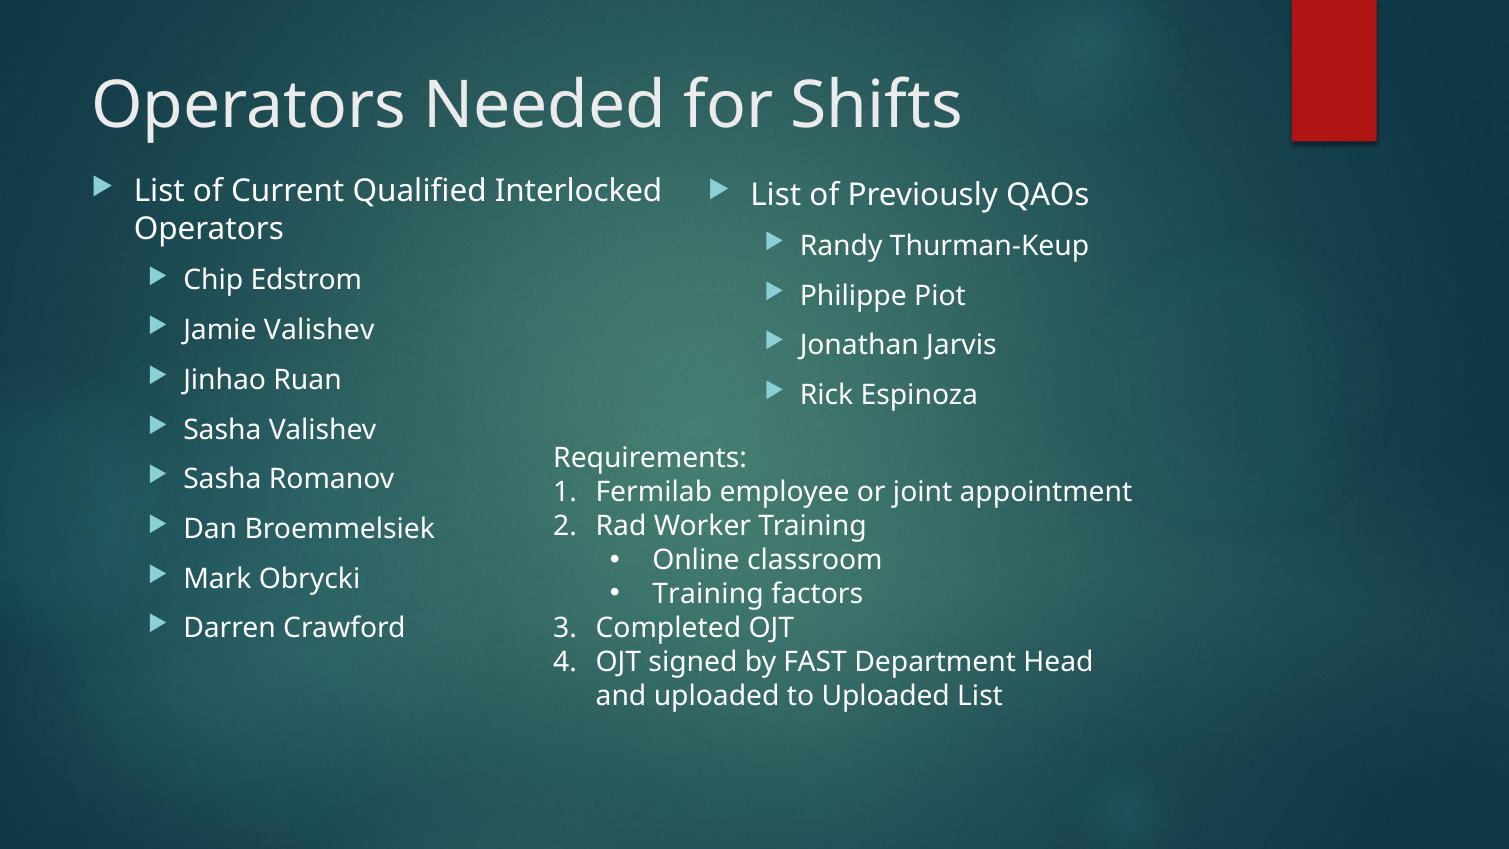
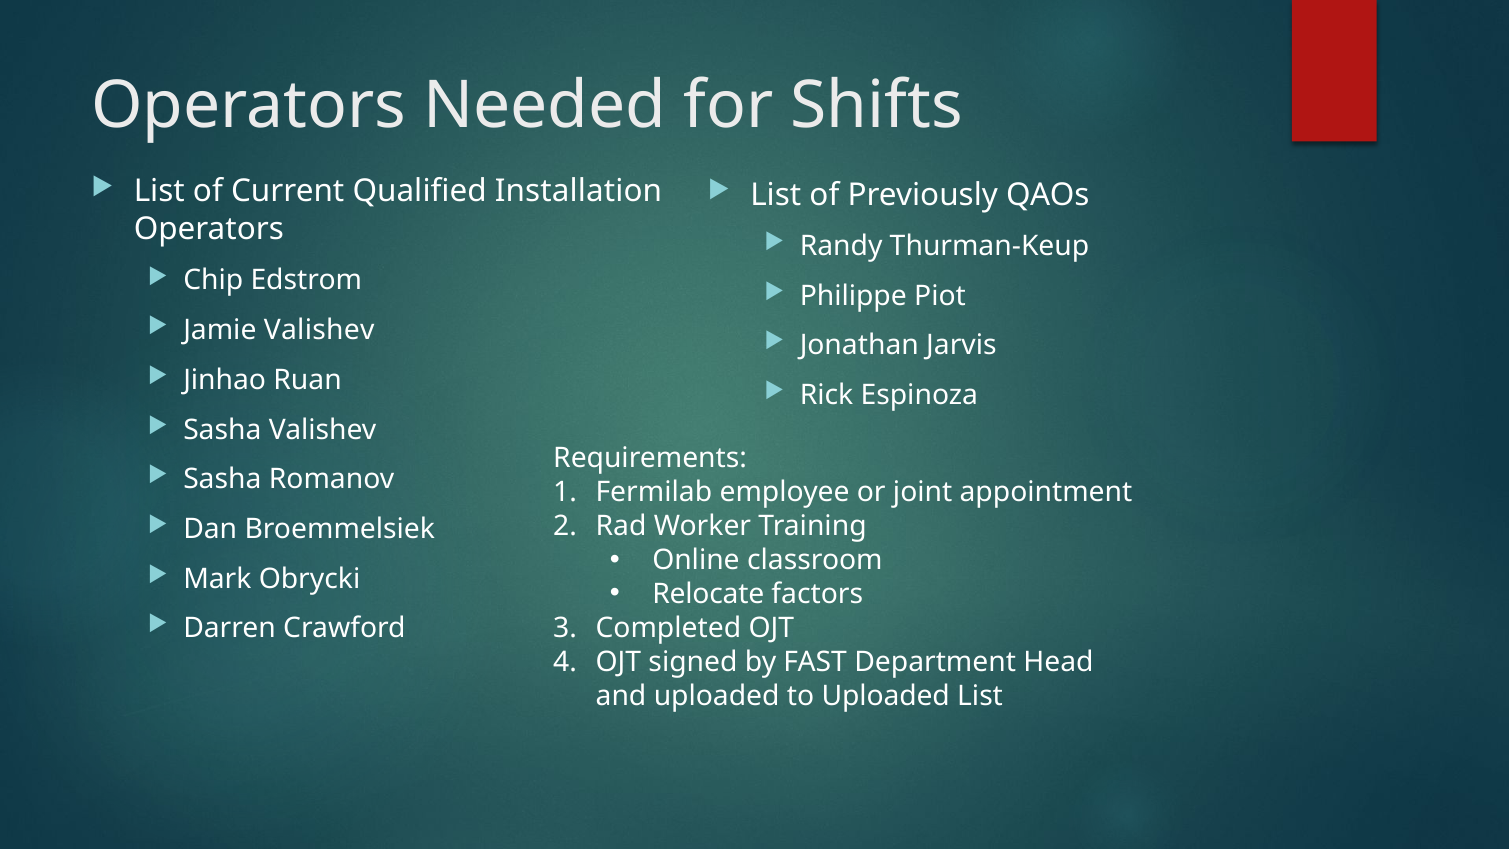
Interlocked: Interlocked -> Installation (578, 192)
Training: Training -> Relocate (708, 594)
